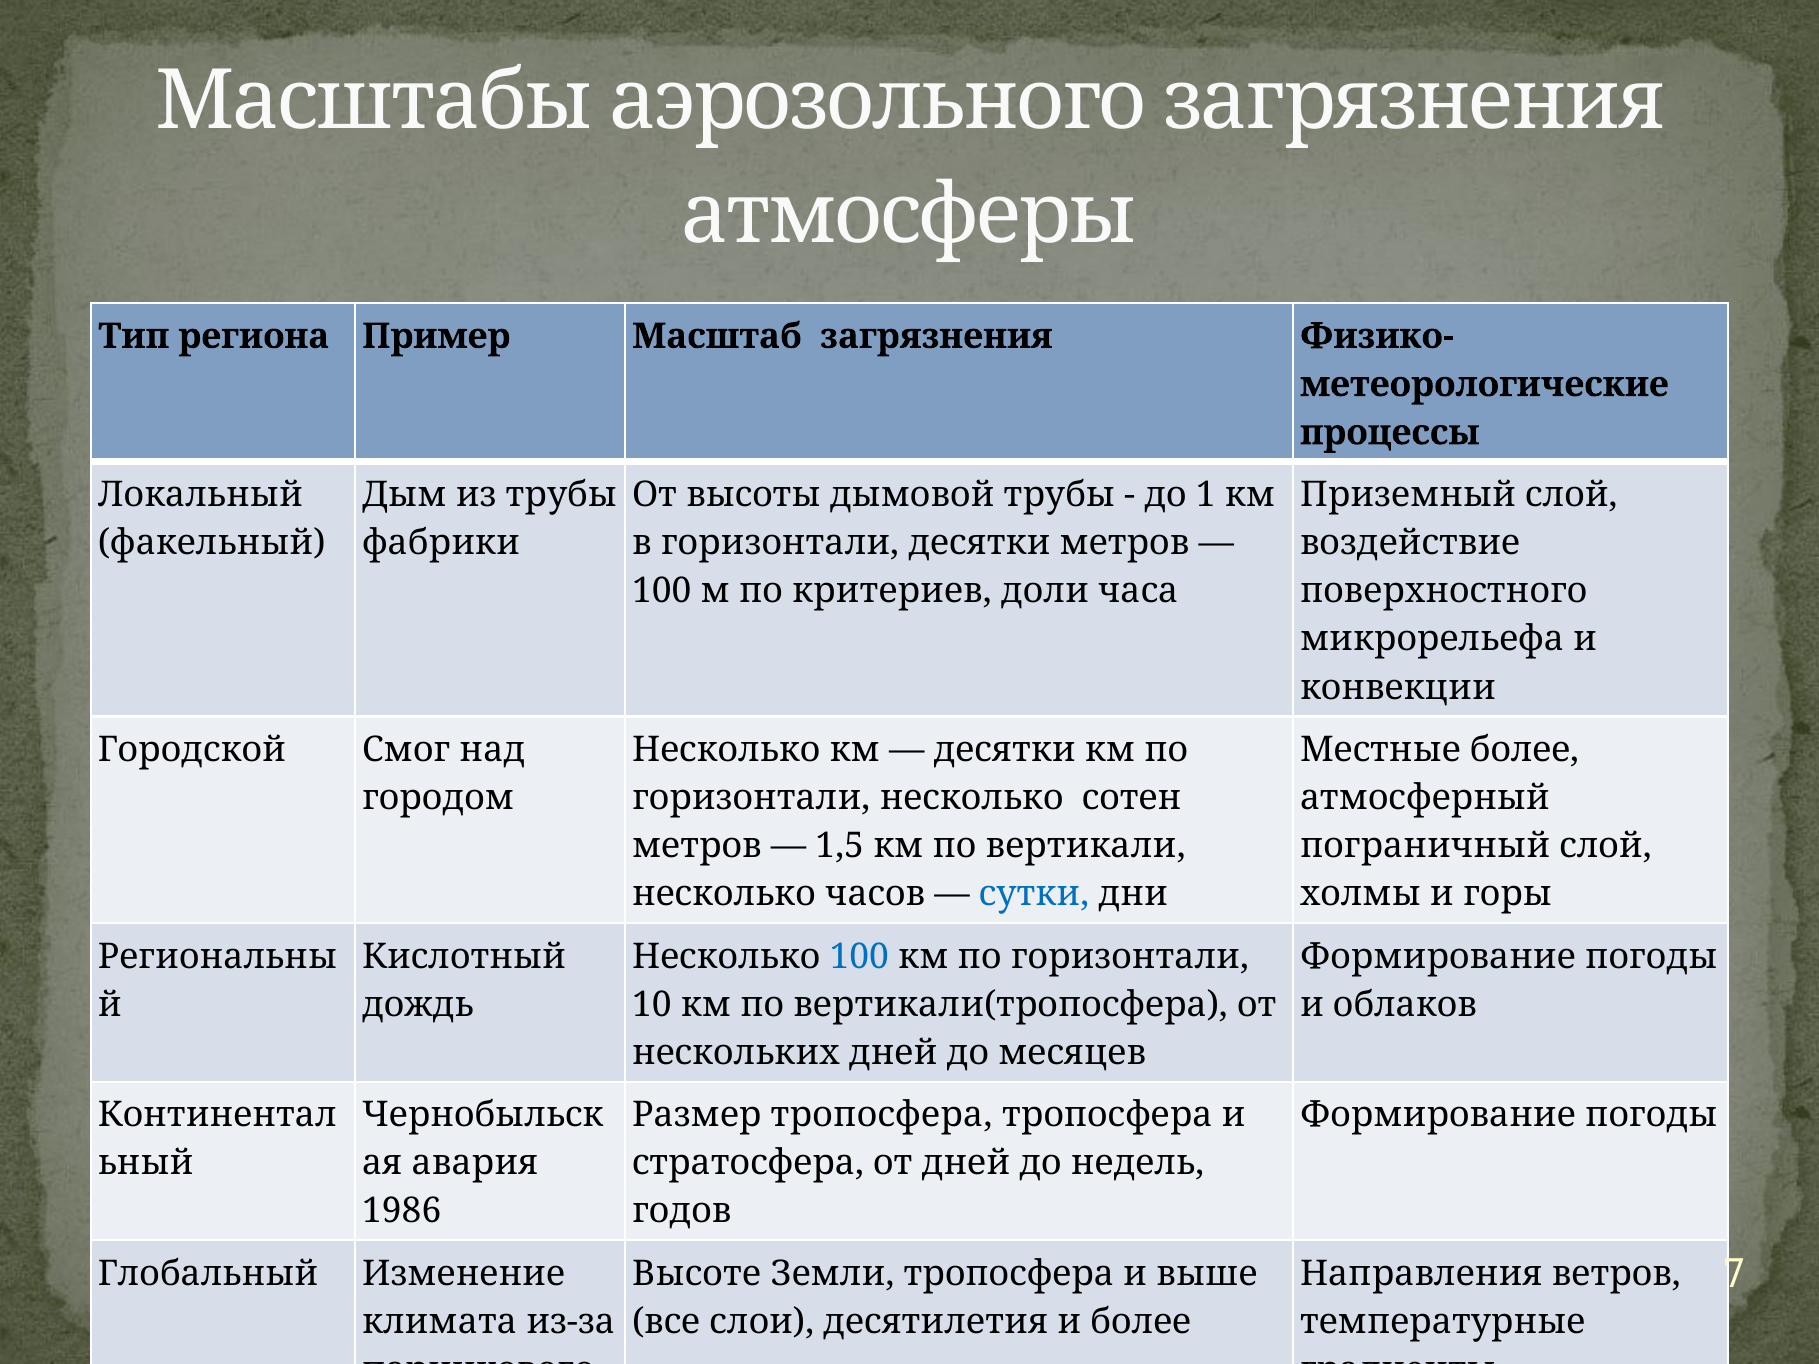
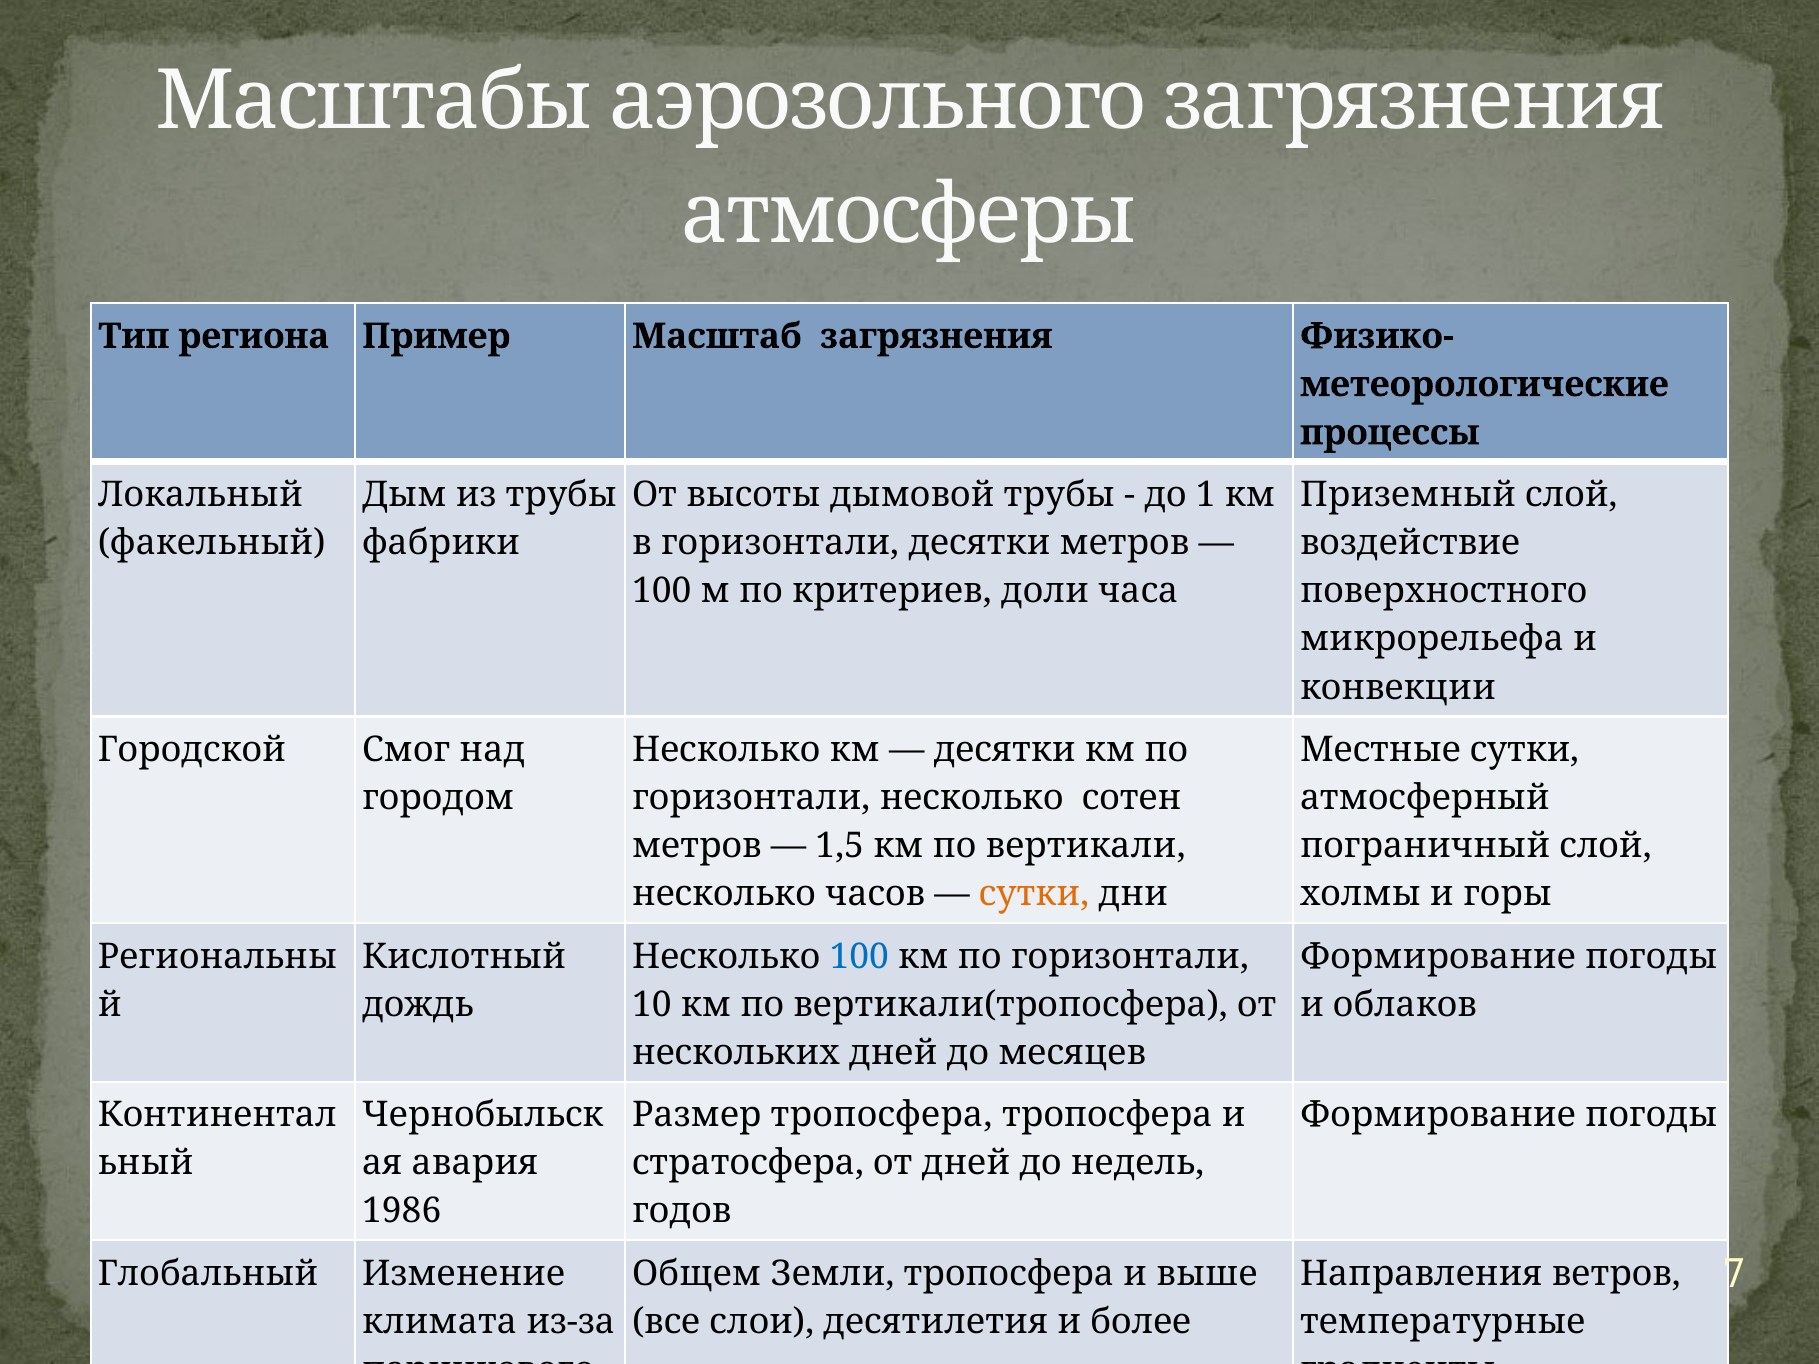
Местные более: более -> сутки (1525, 750)
сутки colour: blue -> orange (1034, 894)
Высоте: Высоте -> Общем (697, 1274)
